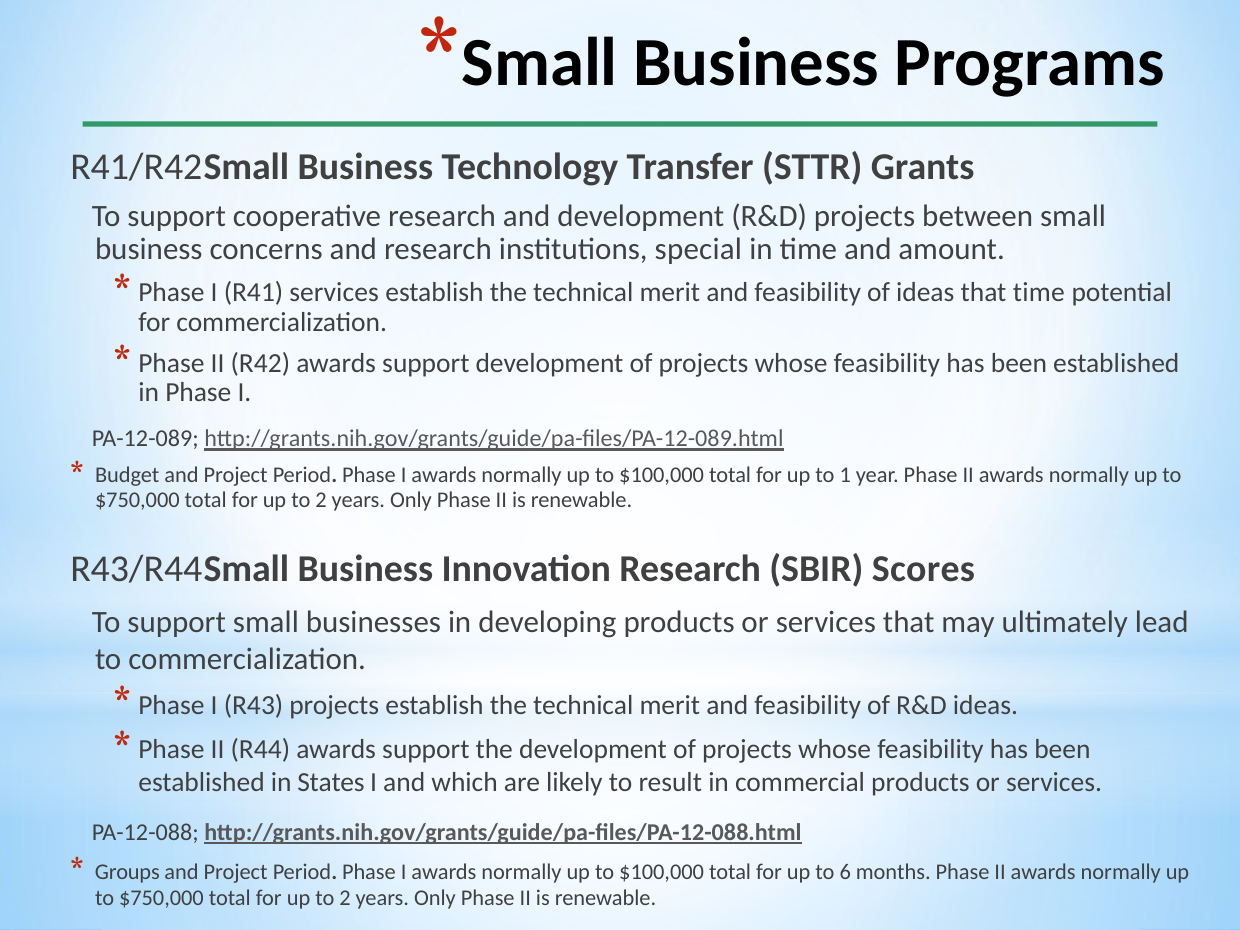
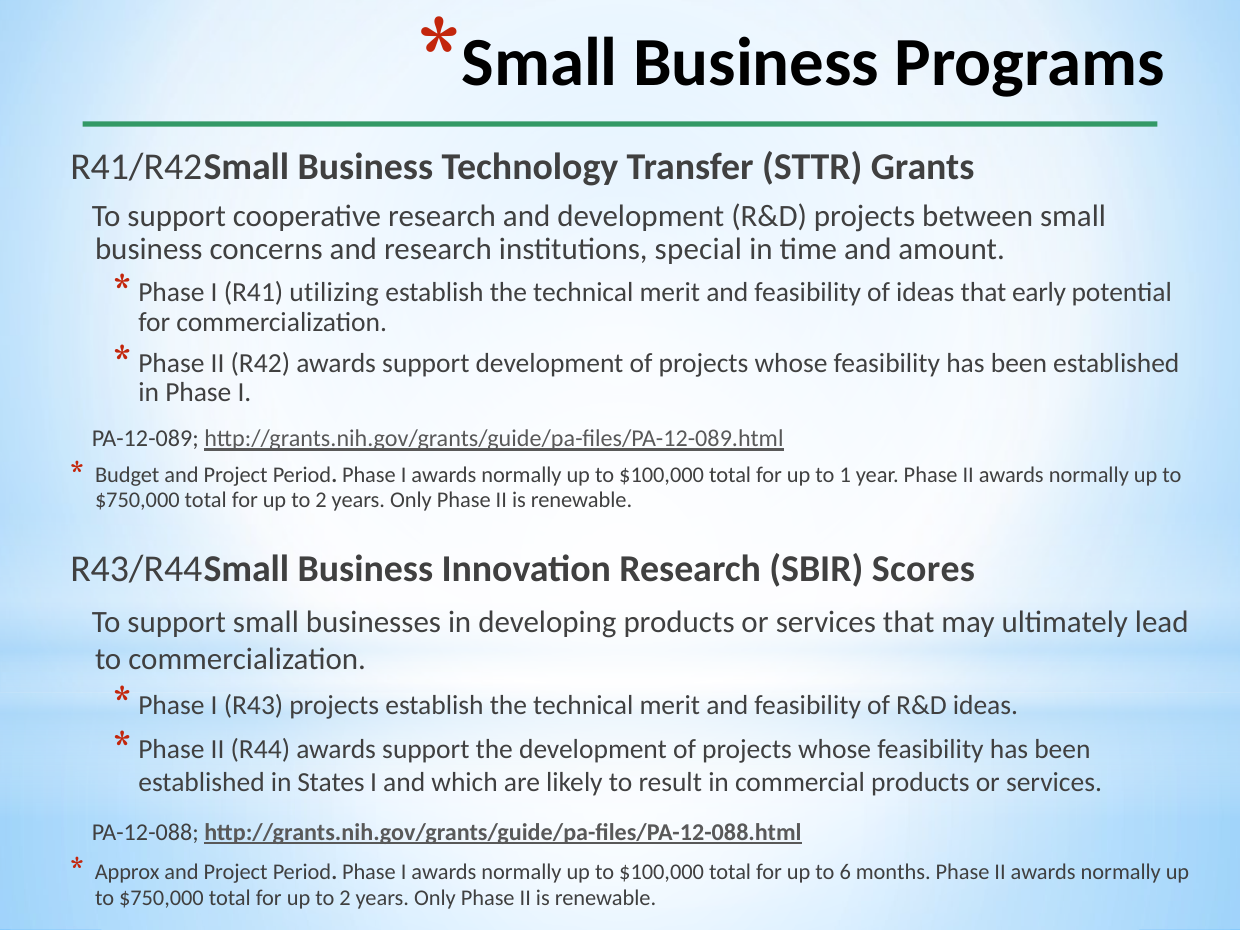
R41 services: services -> utilizing (334, 292)
that time: time -> early (1039, 292)
Groups: Groups -> Approx (127, 872)
